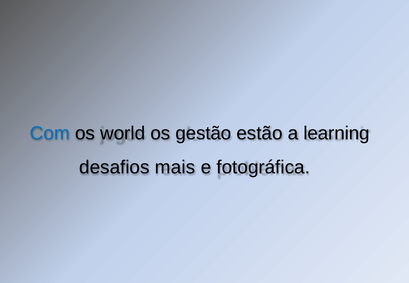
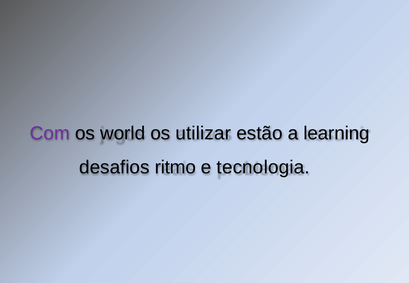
Com colour: blue -> purple (50, 133)
gestão: gestão -> utilizar (203, 133)
mais: mais -> ritmo (175, 167)
fotográfica: fotográfica -> tecnologia (263, 167)
